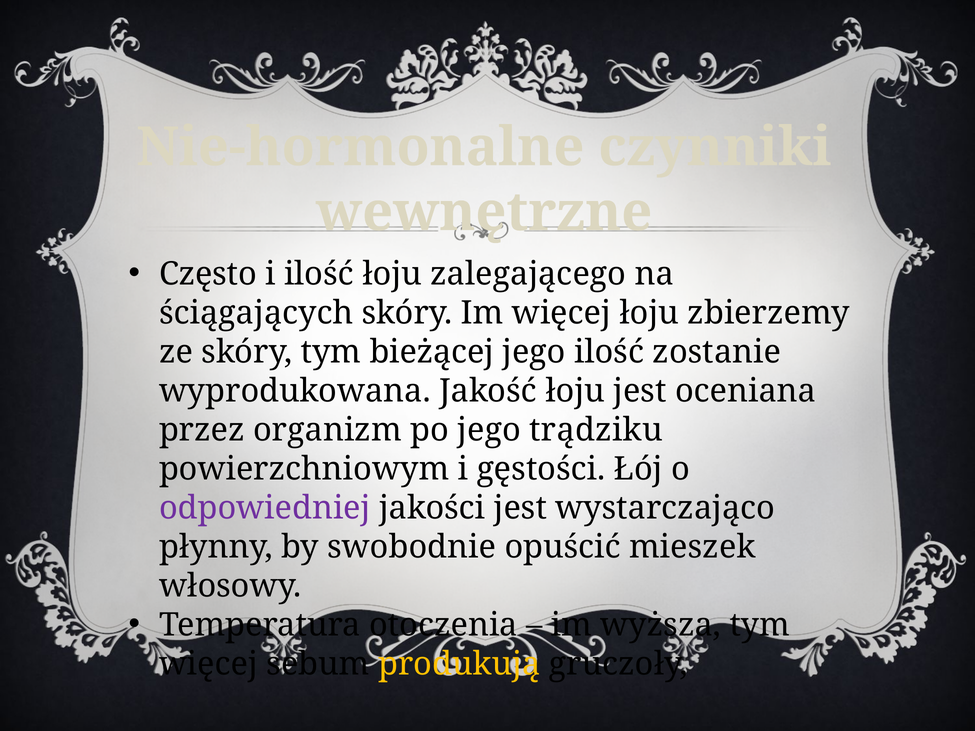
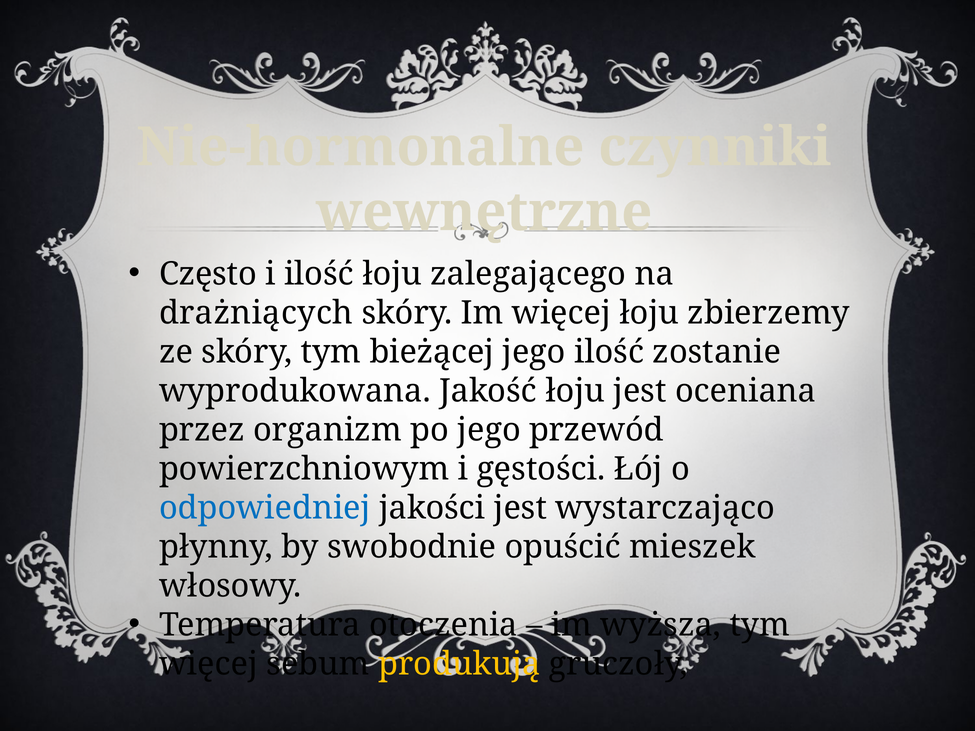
ściągających: ściągających -> drażniących (256, 313)
trądziku: trądziku -> przewód (596, 430)
odpowiedniej colour: purple -> blue (265, 508)
